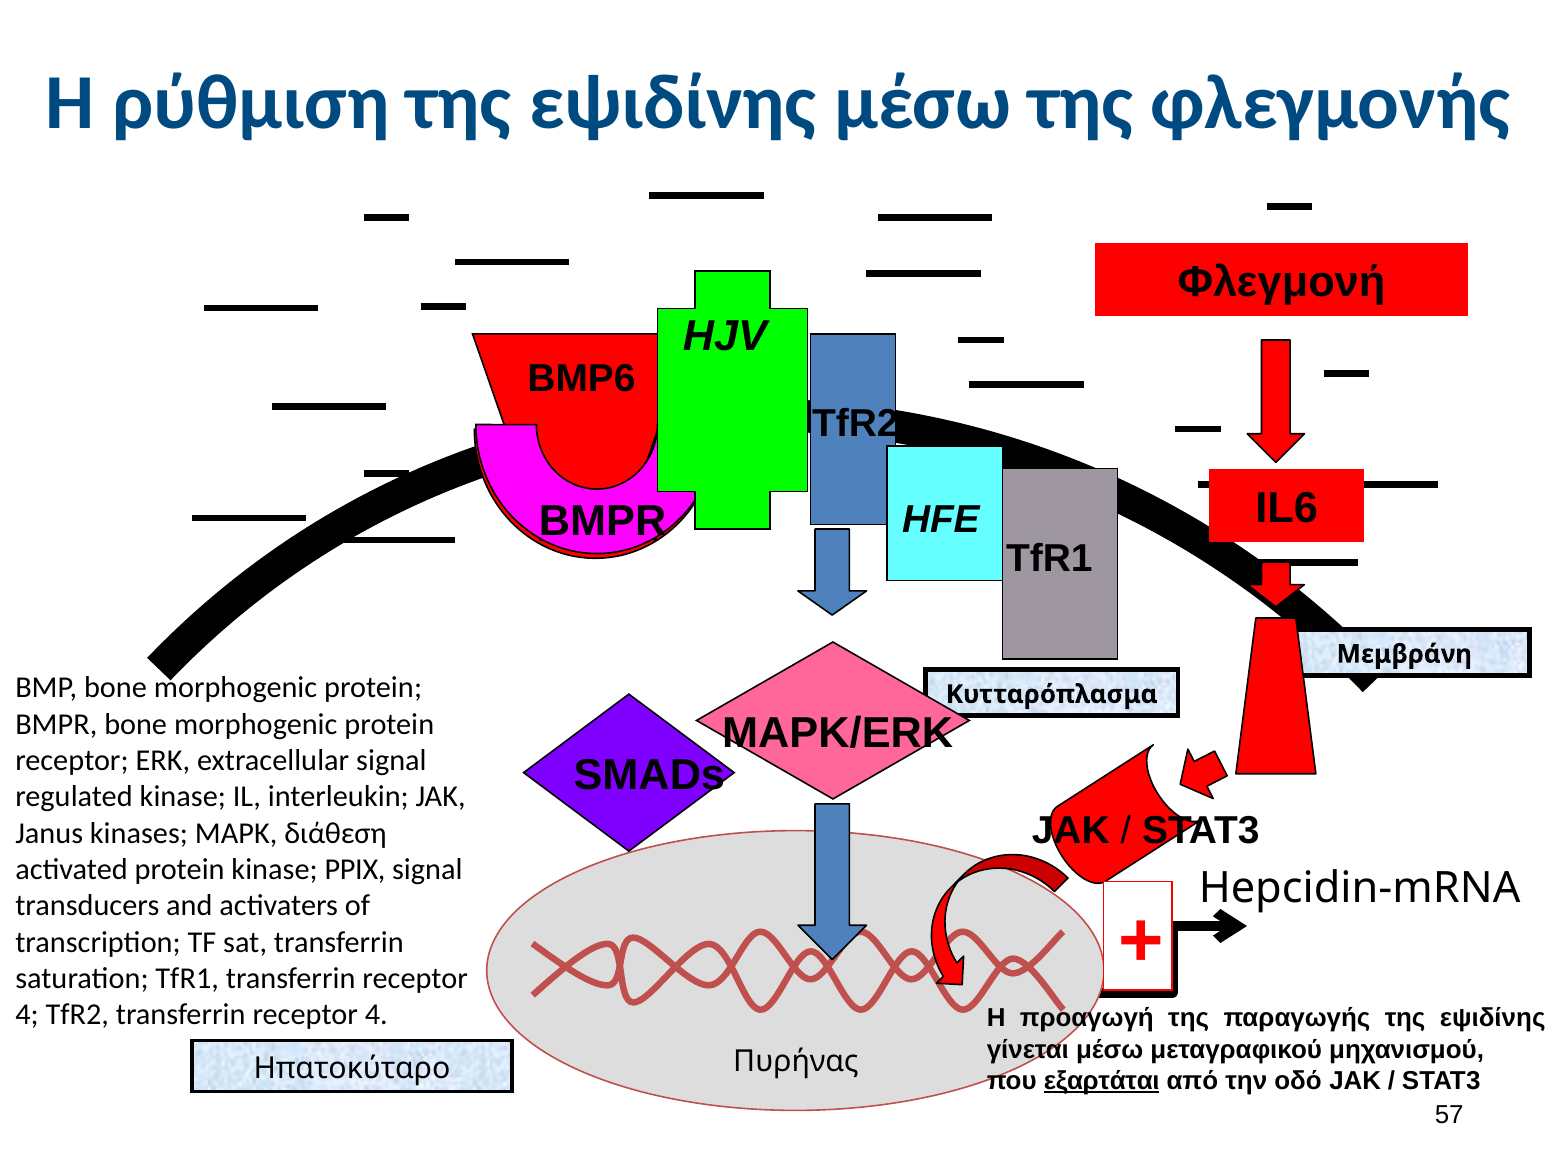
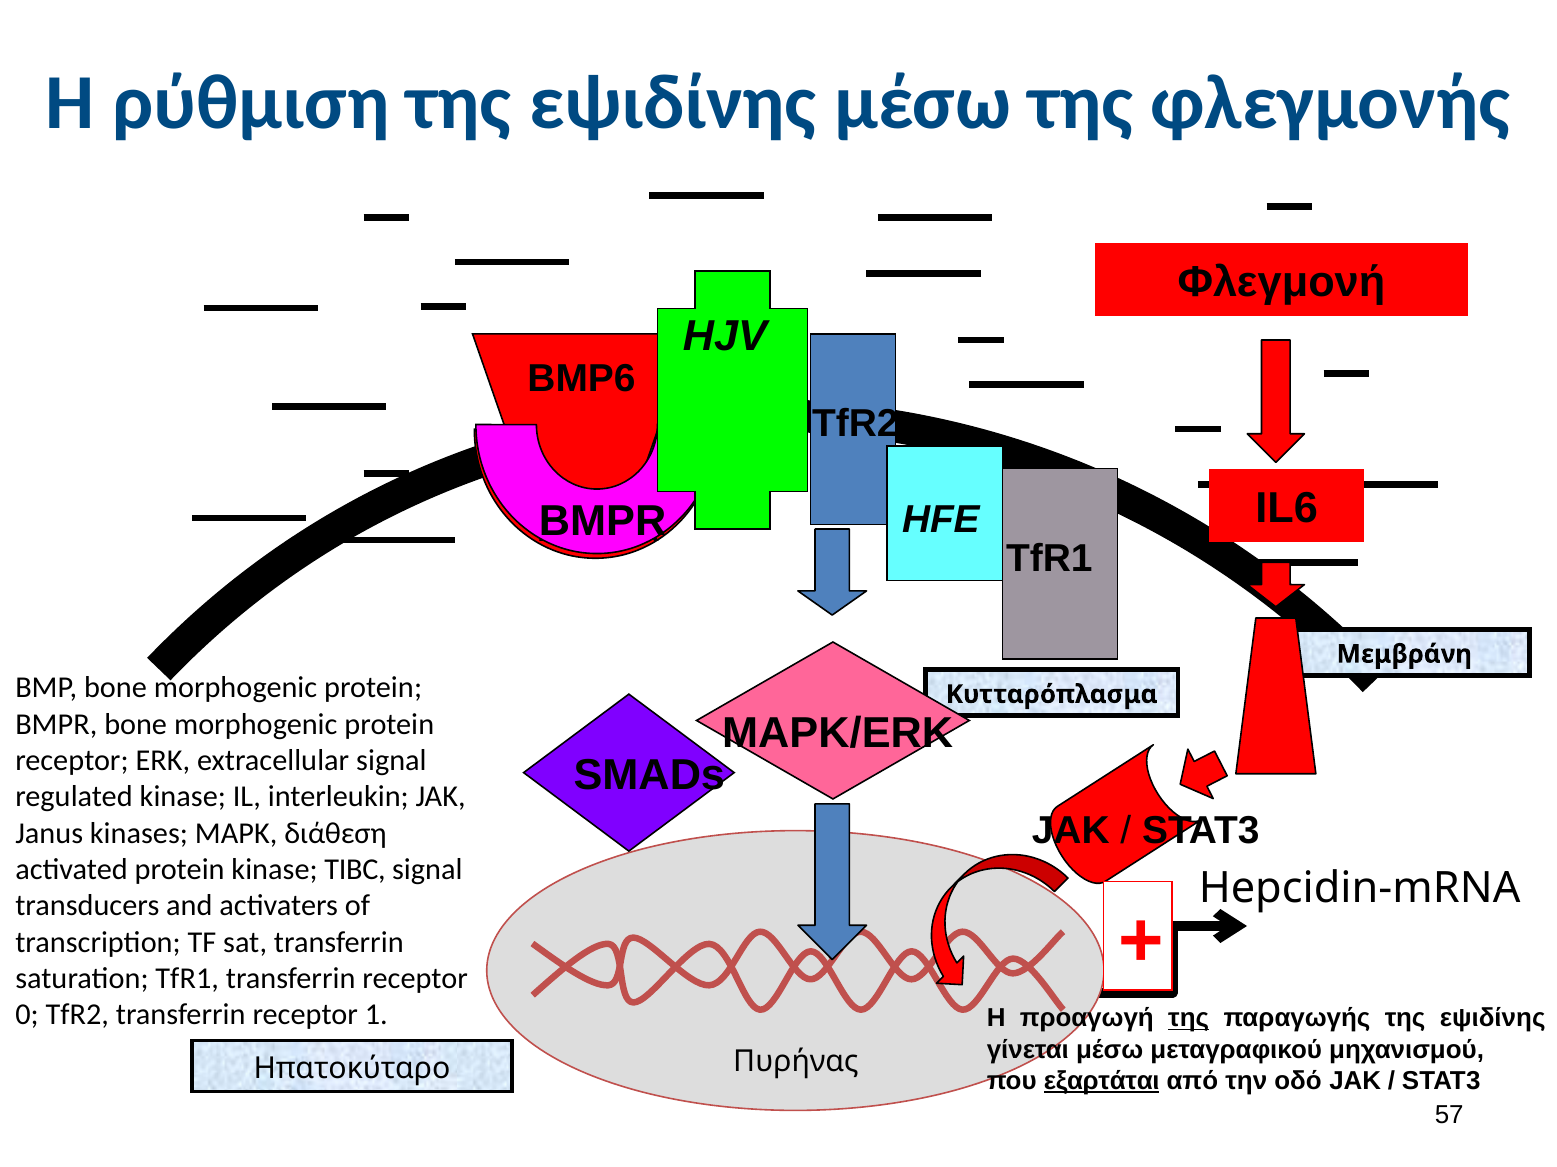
PPIX: PPIX -> TIBC (355, 870)
4: 4 -> 0 (27, 1015)
TfR2 transferrin receptor 4: 4 -> 1 (376, 1015)
της underline: none -> present (1189, 1019)
